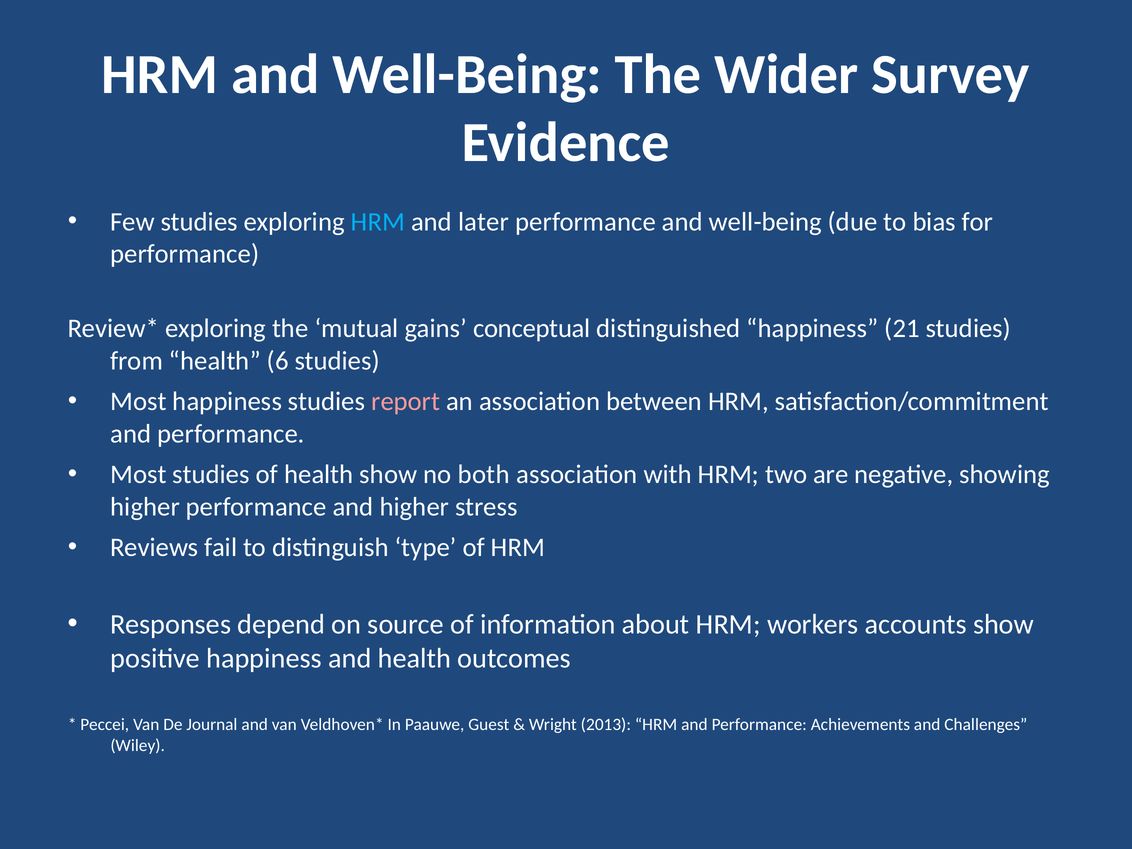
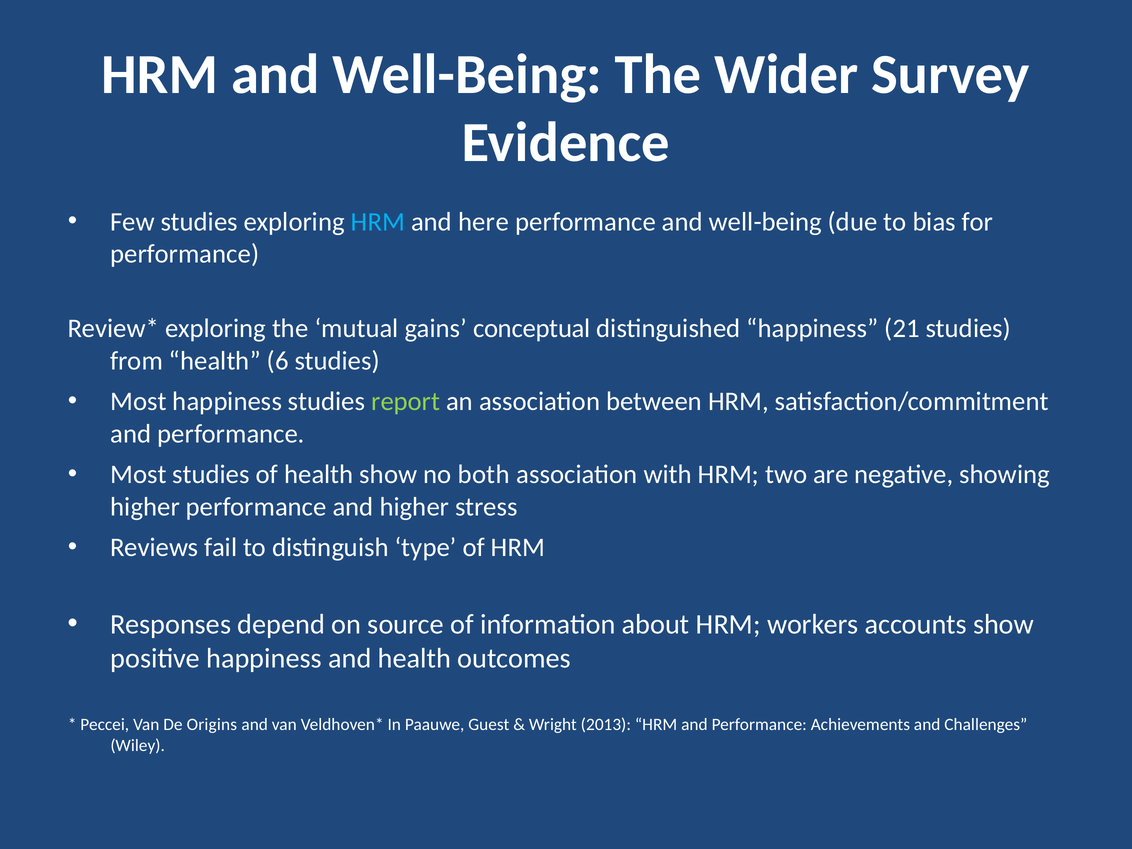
later: later -> here (483, 222)
report colour: pink -> light green (406, 402)
Journal: Journal -> Origins (212, 725)
